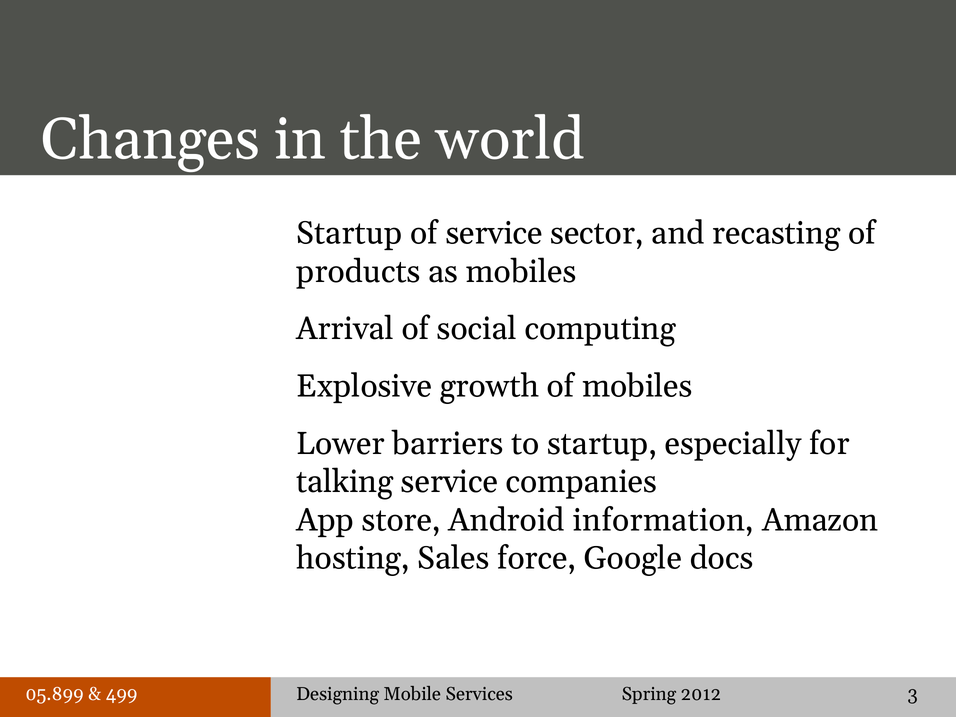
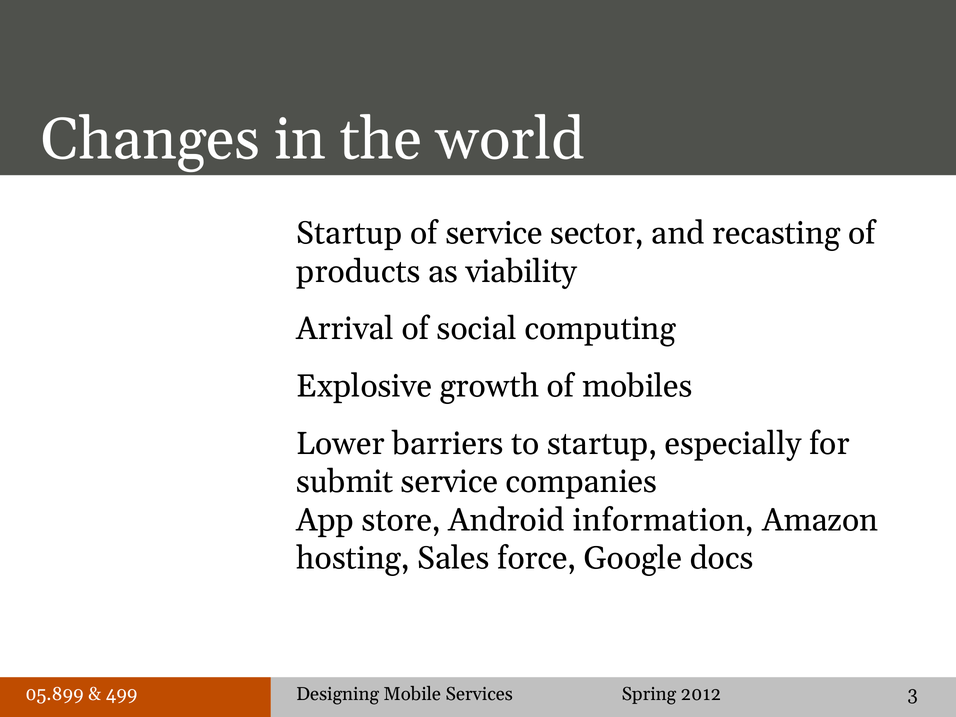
as mobiles: mobiles -> viability (521, 272)
talking: talking -> submit (345, 482)
